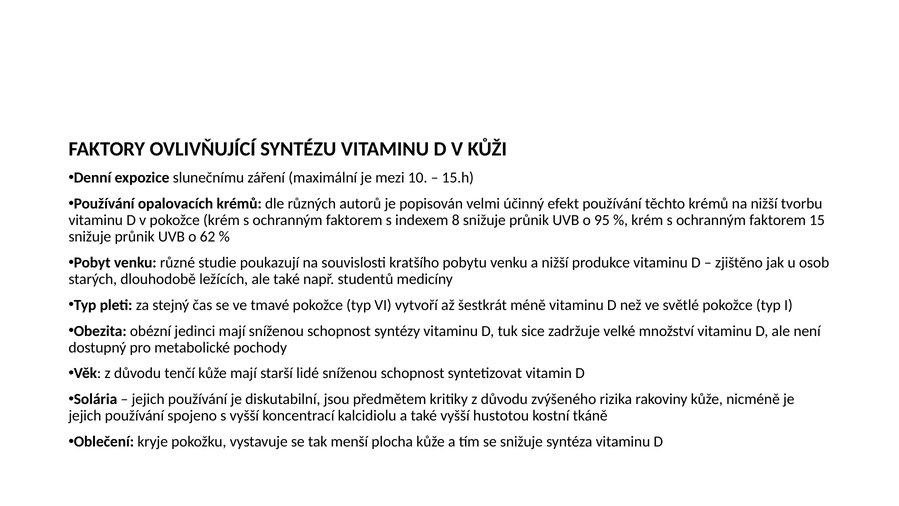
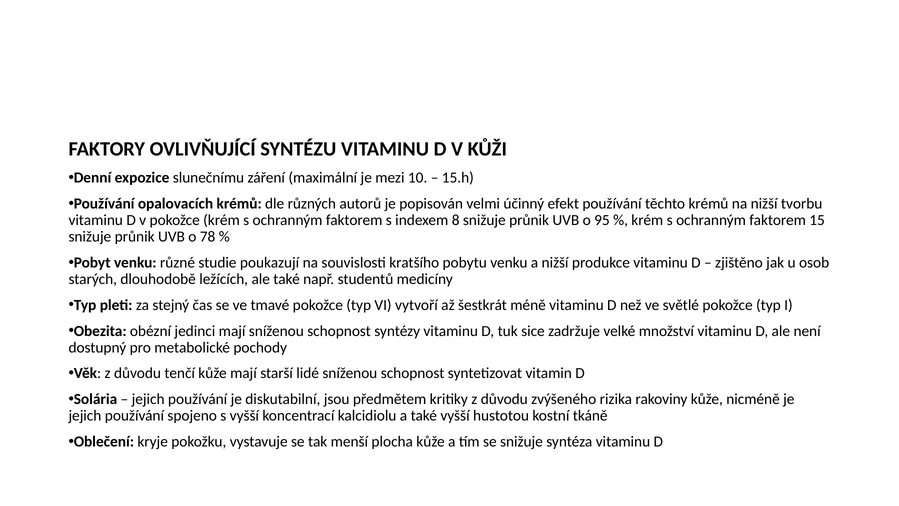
62: 62 -> 78 (208, 236)
